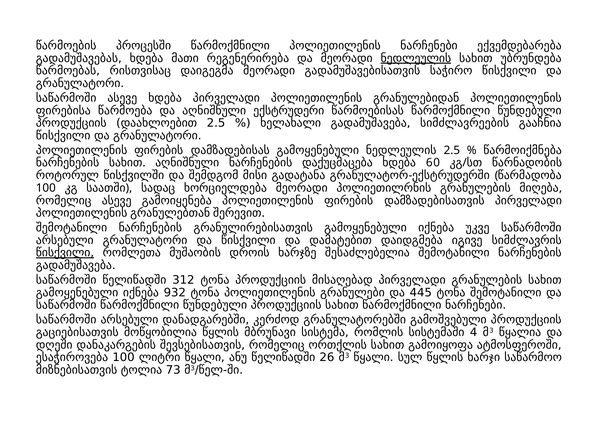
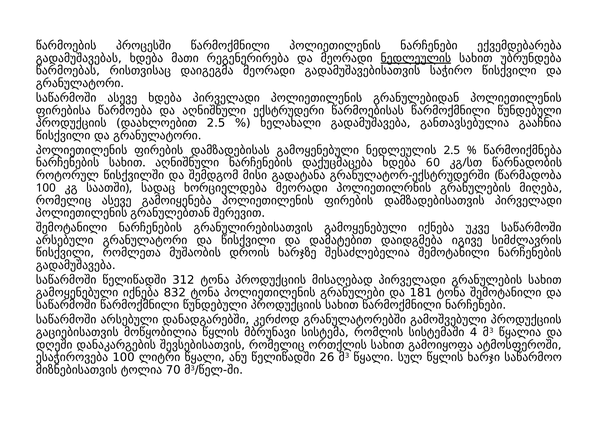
სიმძლავრეების: სიმძლავრეების -> განთავსებულია (465, 123)
წისქვილი underline: present -> none (65, 253)
932: 932 -> 832 (175, 293)
445: 445 -> 181 (421, 293)
73: 73 -> 70 (173, 370)
